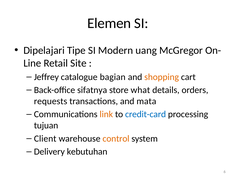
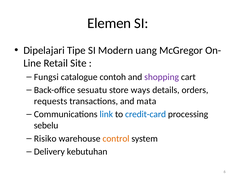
Jeffrey: Jeffrey -> Fungsi (46, 77)
bagian: bagian -> contoh (113, 77)
shopping colour: orange -> purple (162, 77)
sifatnya: sifatnya -> sesuatu (92, 90)
what: what -> ways (140, 90)
link colour: orange -> blue (106, 114)
tujuan: tujuan -> sebelu (46, 125)
Client: Client -> Risiko (45, 139)
